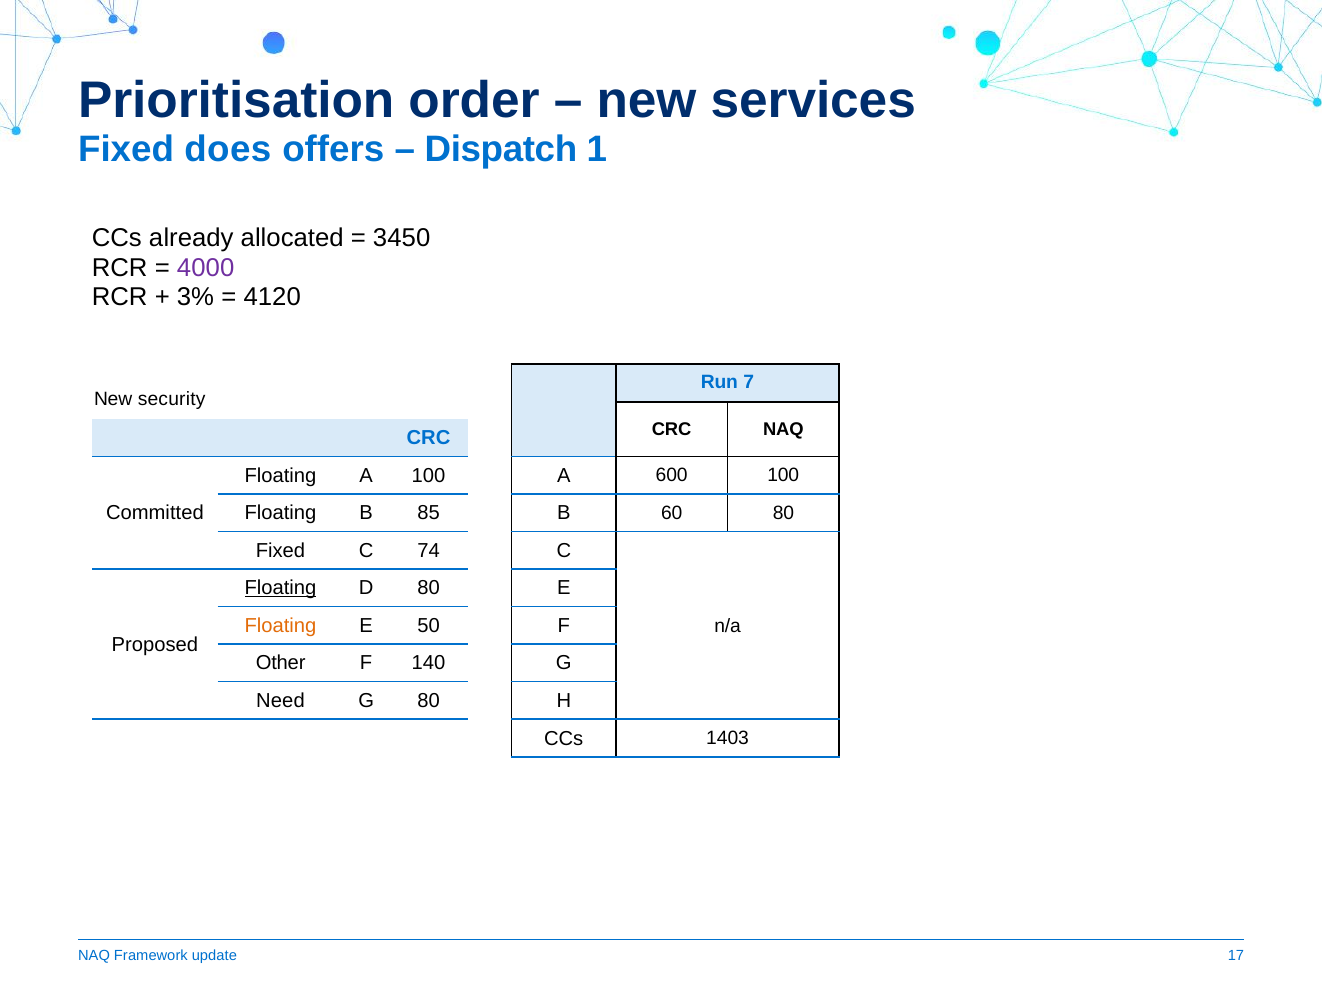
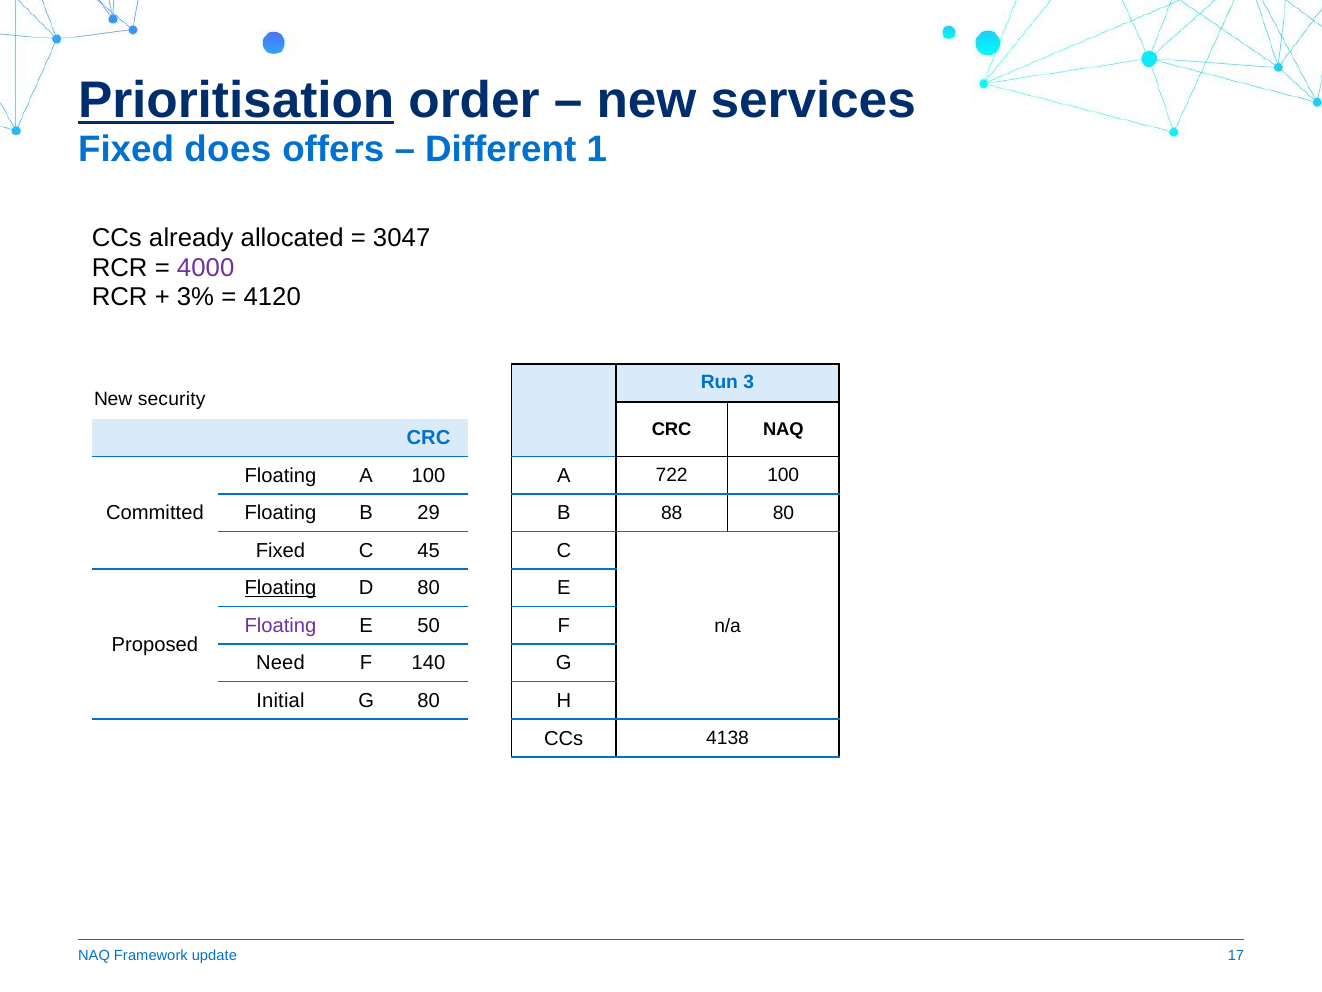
Prioritisation underline: none -> present (236, 100)
Dispatch: Dispatch -> Different (501, 149)
3450: 3450 -> 3047 (402, 238)
7: 7 -> 3 (749, 382)
600: 600 -> 722 (672, 475)
85: 85 -> 29 (429, 513)
60: 60 -> 88 (672, 513)
74: 74 -> 45 (429, 550)
Floating colour: orange -> purple (281, 625)
Other: Other -> Need (280, 663)
Need: Need -> Initial (280, 701)
1403: 1403 -> 4138 (728, 738)
